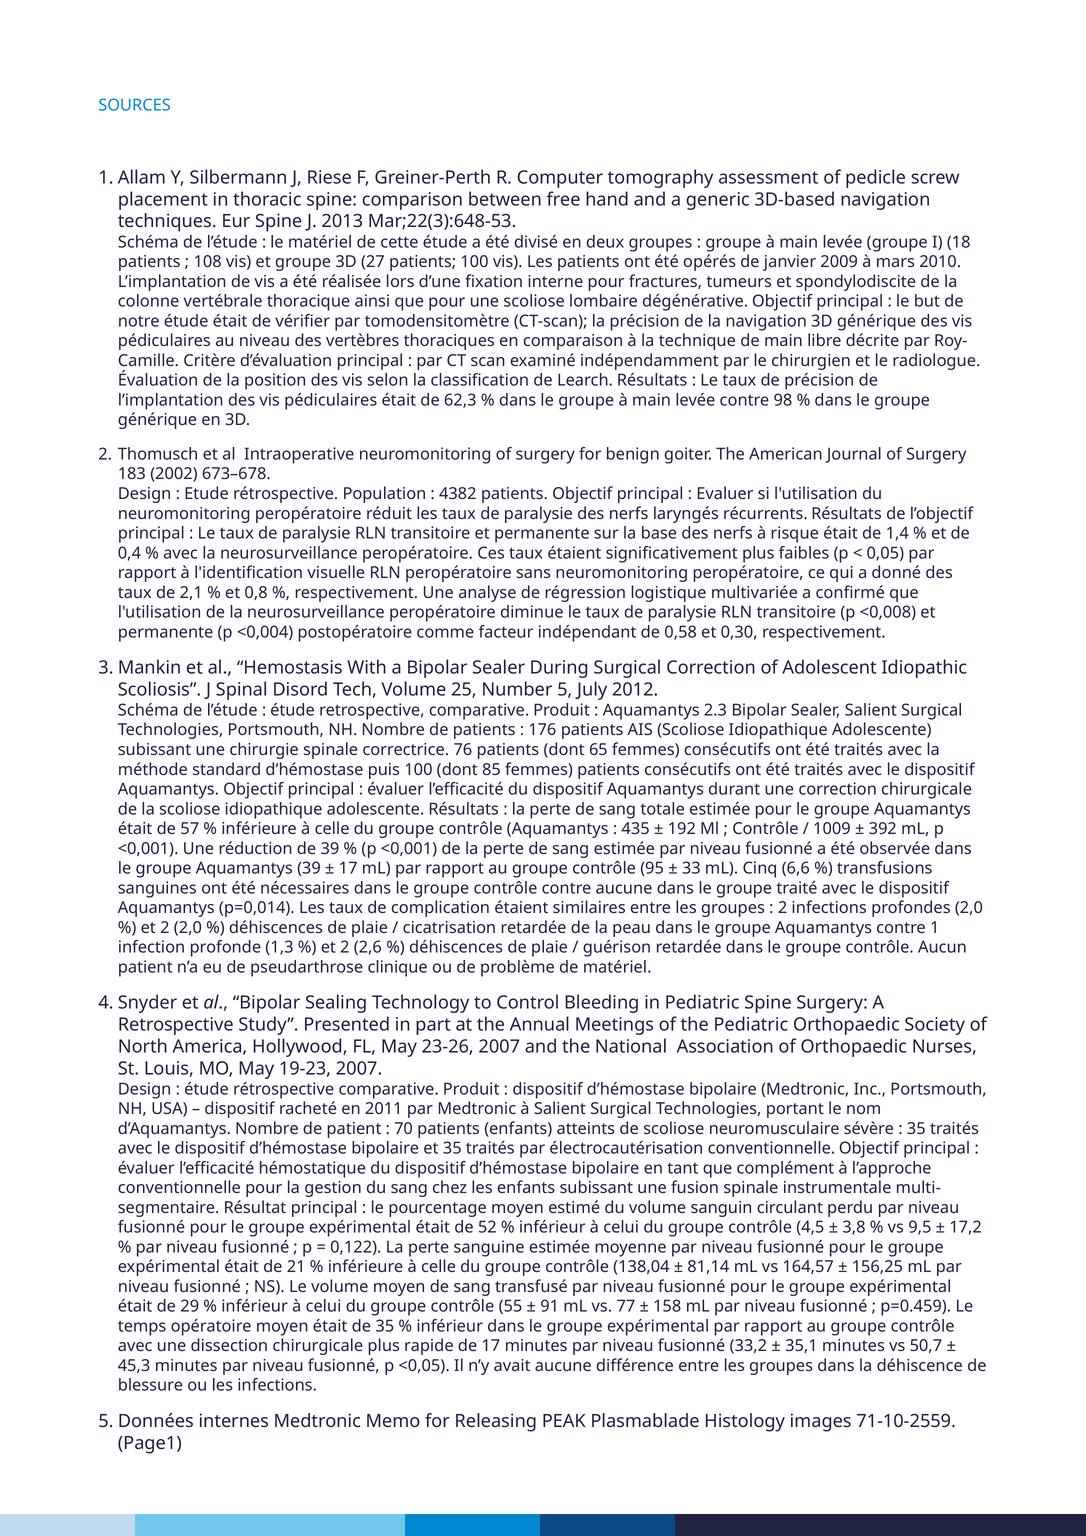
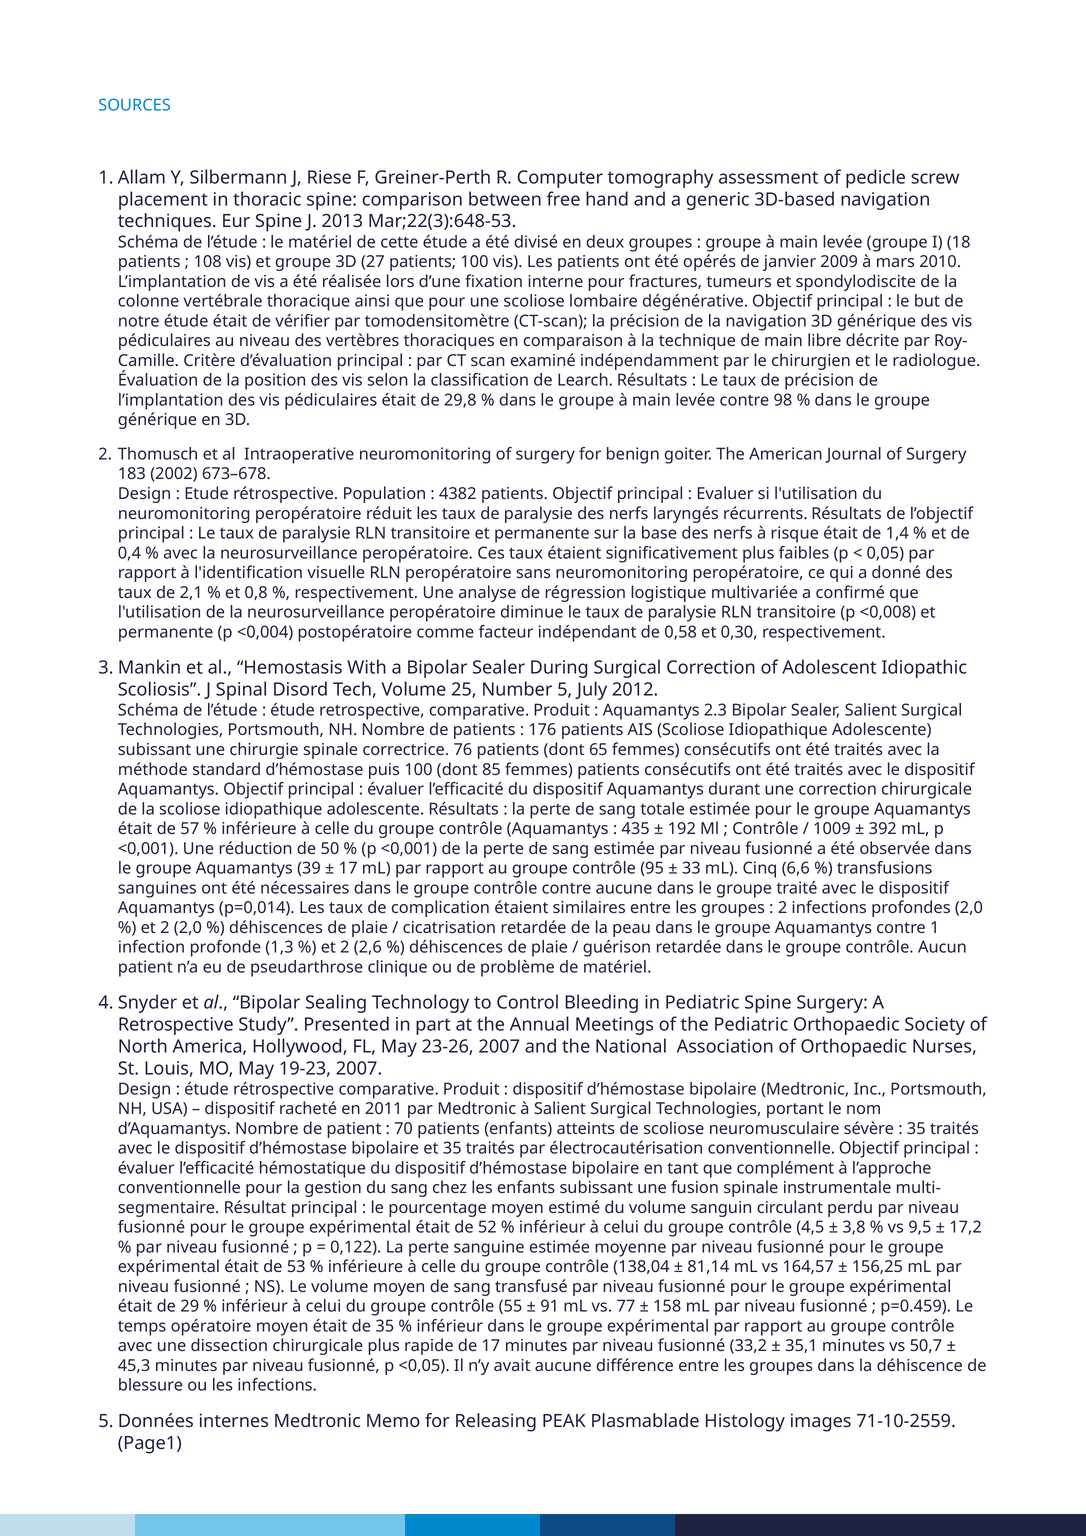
62,3: 62,3 -> 29,8 (460, 400)
de 39: 39 -> 50 (330, 849)
21: 21 -> 53 (296, 1267)
